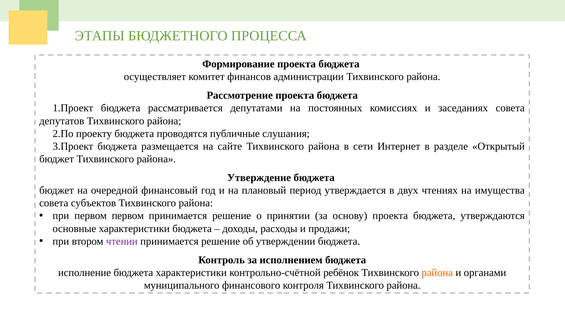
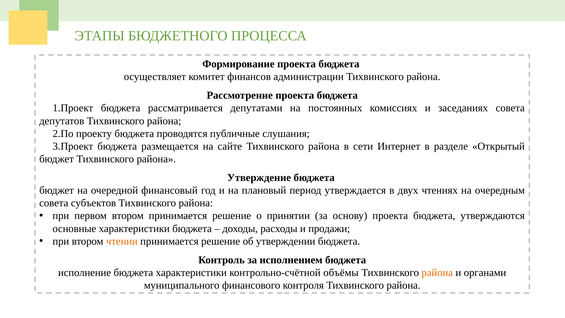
имущества: имущества -> очередным (500, 190)
первом первом: первом -> втором (128, 216)
чтении colour: purple -> orange (122, 241)
ребёнок: ребёнок -> объёмы (341, 272)
